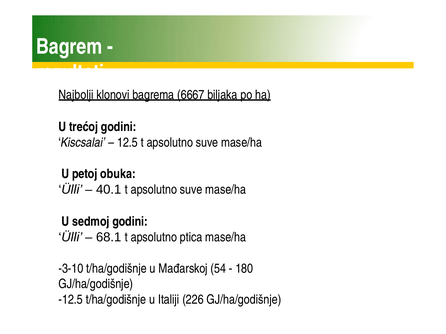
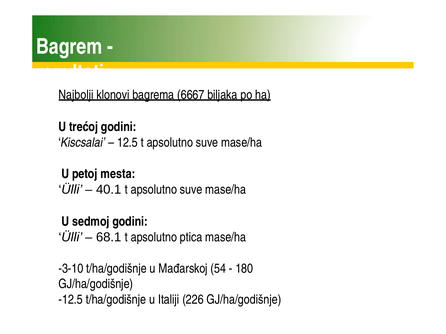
obuka: obuka -> mesta (118, 174)
